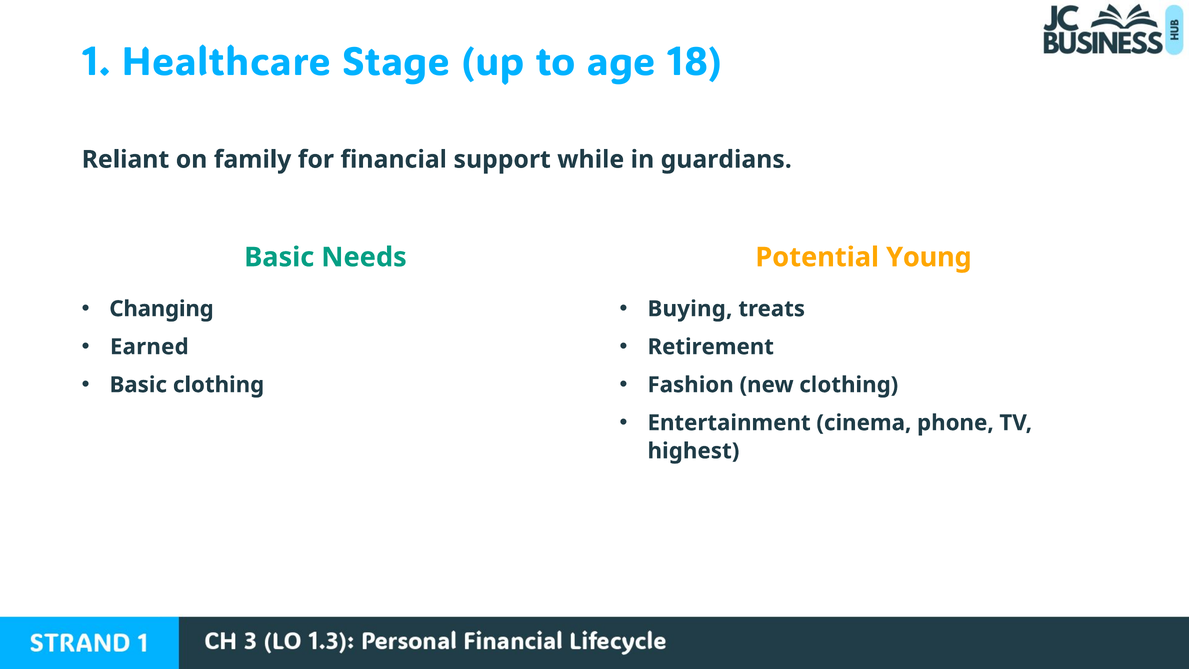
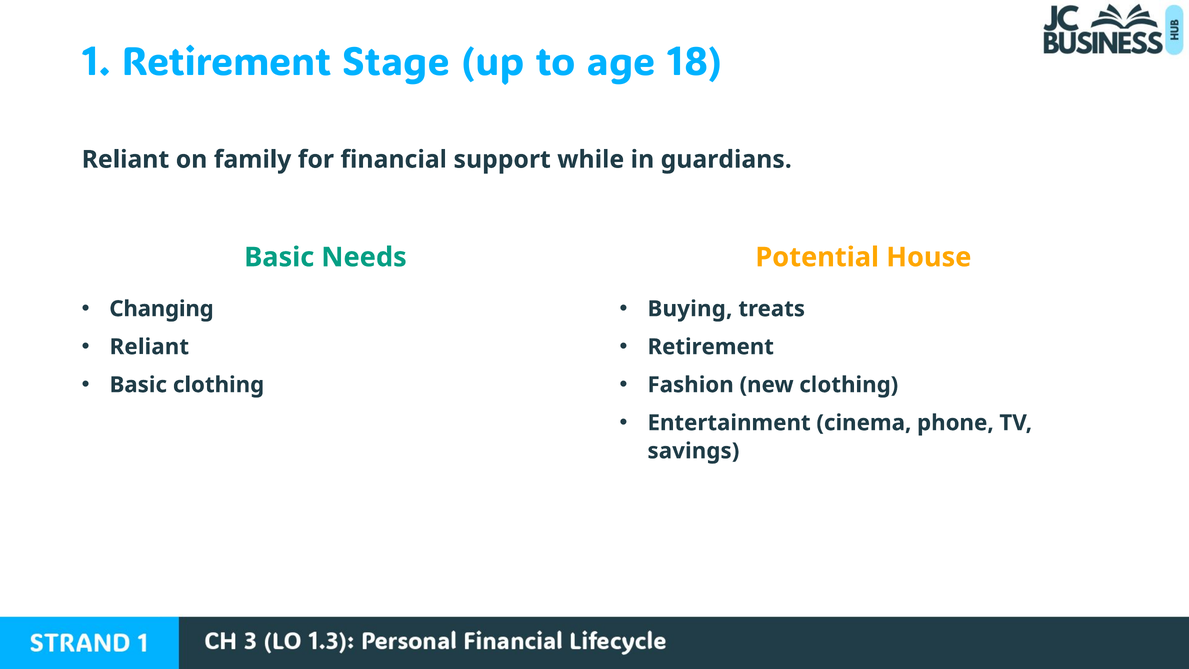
1 Healthcare: Healthcare -> Retirement (226, 62)
Young: Young -> House (929, 257)
Earned: Earned -> Reliant (149, 347)
highest: highest -> savings (693, 451)
